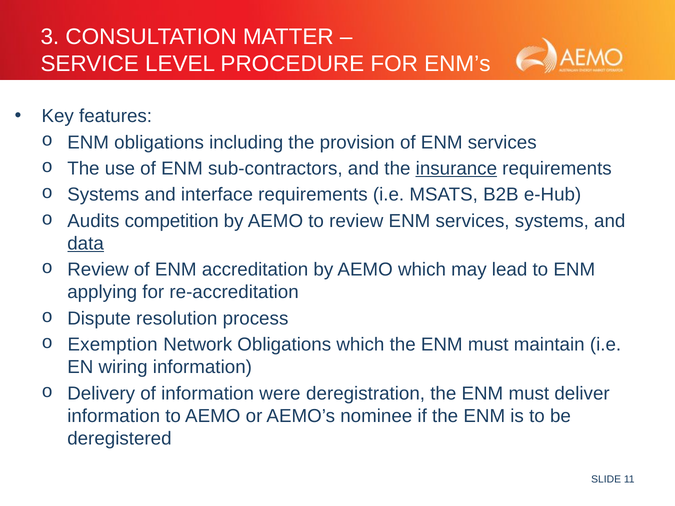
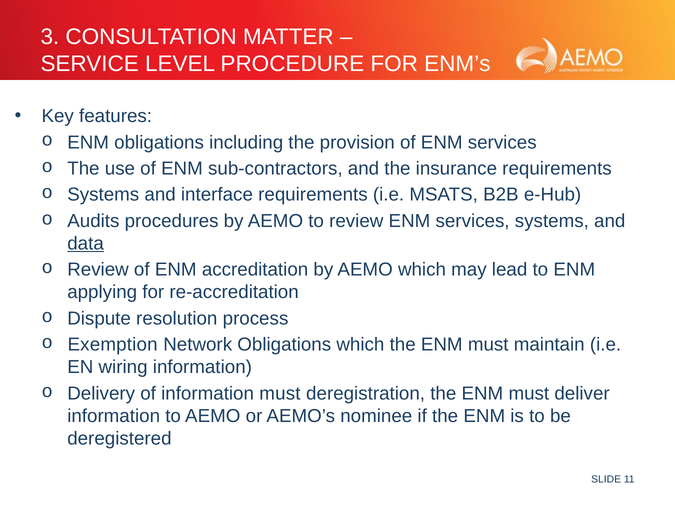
insurance underline: present -> none (456, 169)
competition: competition -> procedures (172, 221)
information were: were -> must (280, 394)
